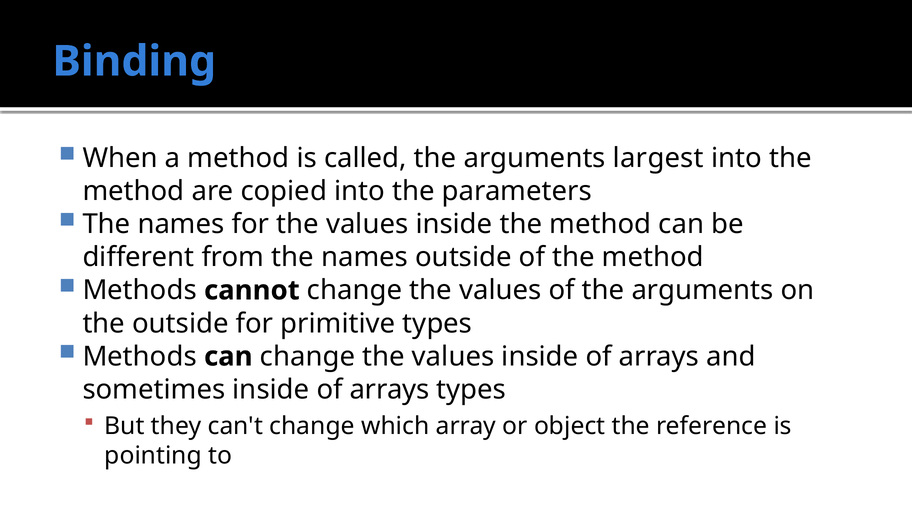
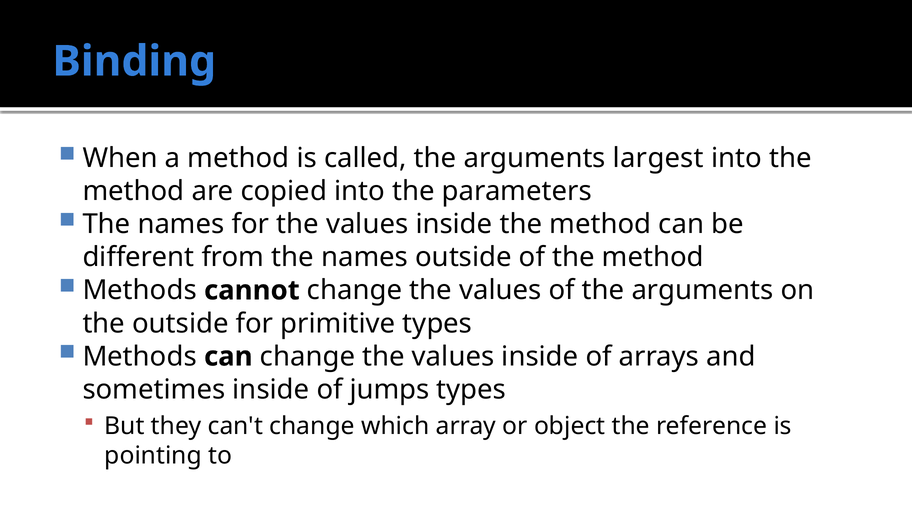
sometimes inside of arrays: arrays -> jumps (390, 390)
